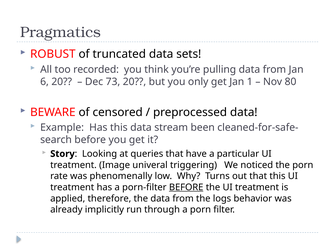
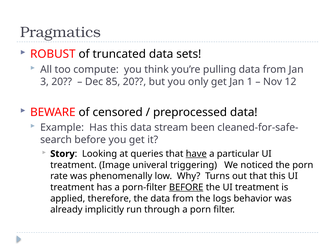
recorded: recorded -> compute (96, 69)
6: 6 -> 3 (44, 82)
73: 73 -> 85 (113, 82)
80: 80 -> 12 (291, 82)
have underline: none -> present (196, 154)
